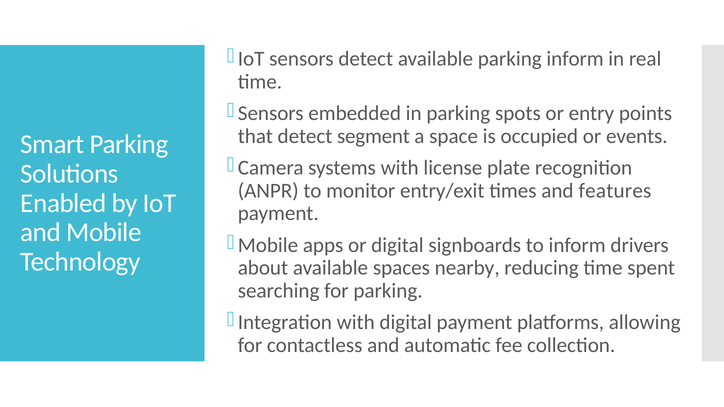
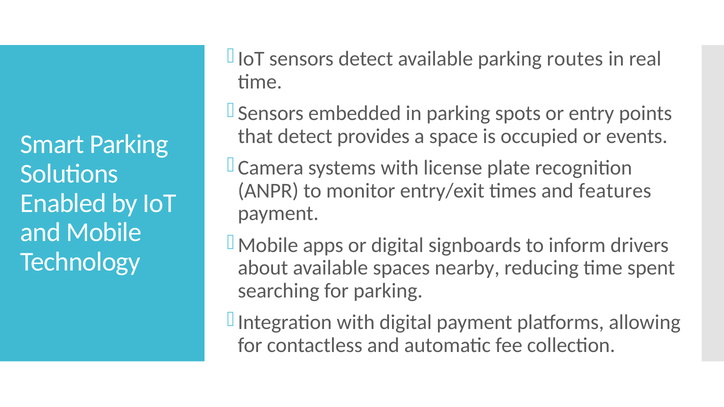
parking inform: inform -> routes (575, 59)
segment: segment -> provides (373, 136)
